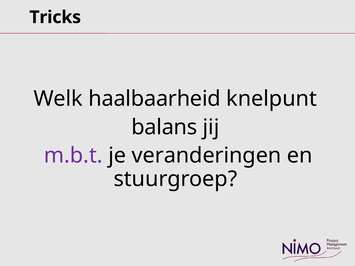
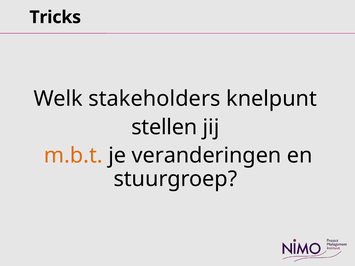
haalbaarheid: haalbaarheid -> stakeholders (154, 99)
balans: balans -> stellen (164, 127)
m.b.t colour: purple -> orange (73, 156)
